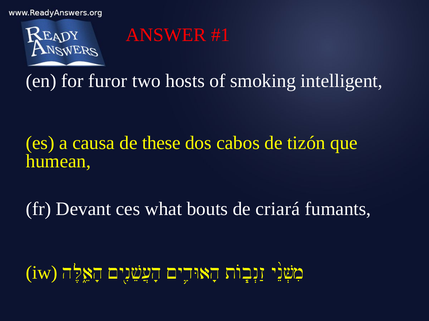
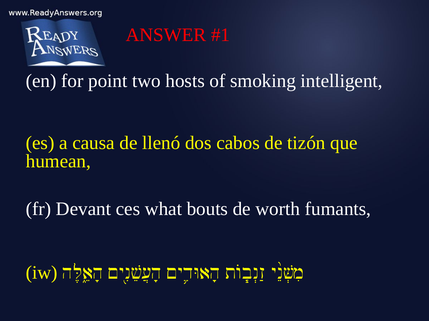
furor: furor -> point (108, 81)
these: these -> llenó (161, 143)
criará: criará -> worth (278, 209)
